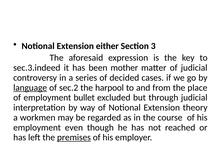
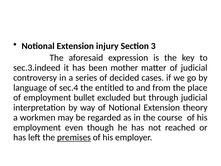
either: either -> injury (107, 46)
language underline: present -> none (30, 87)
sec.2: sec.2 -> sec.4 (69, 87)
harpool: harpool -> entitled (110, 87)
